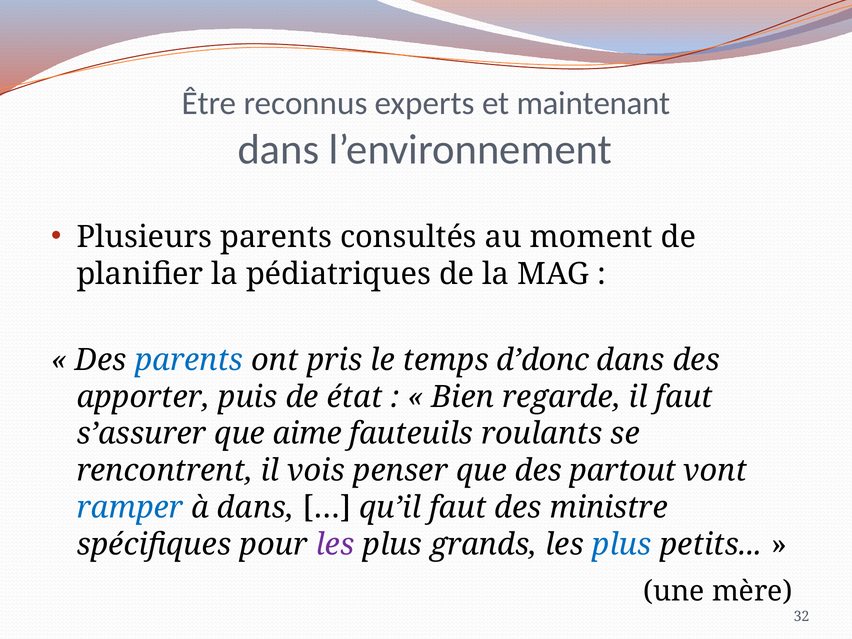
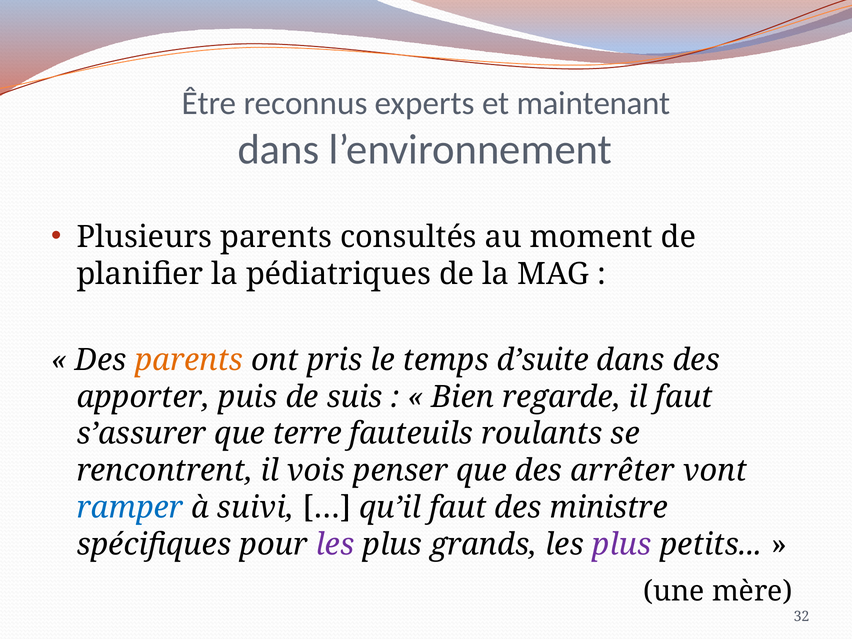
parents colour: blue -> orange (189, 360)
d’donc: d’donc -> d’suite (543, 360)
état: état -> suis (355, 397)
aime: aime -> terre (307, 434)
partout: partout -> arrêter (623, 471)
à dans: dans -> suivi (255, 508)
plus colour: blue -> purple (622, 544)
